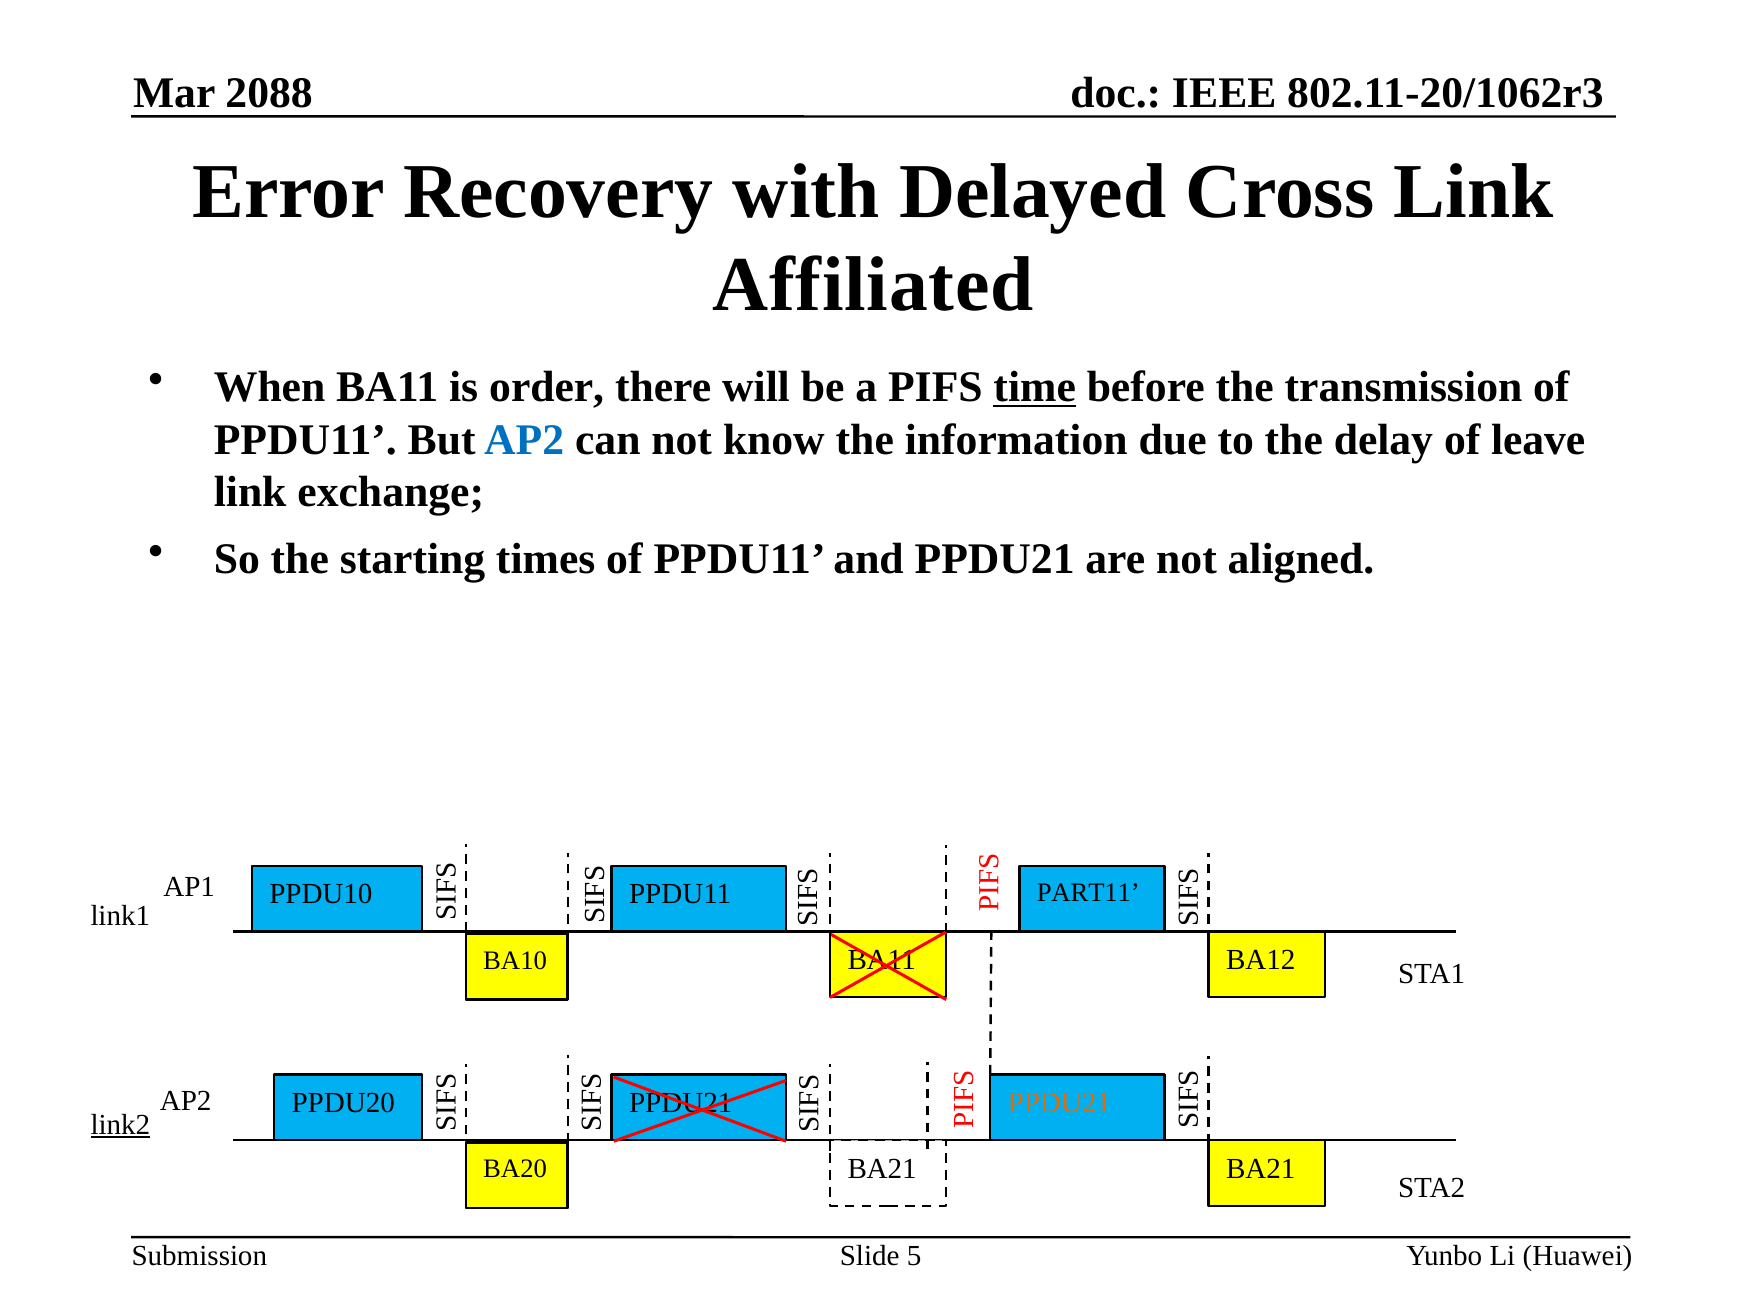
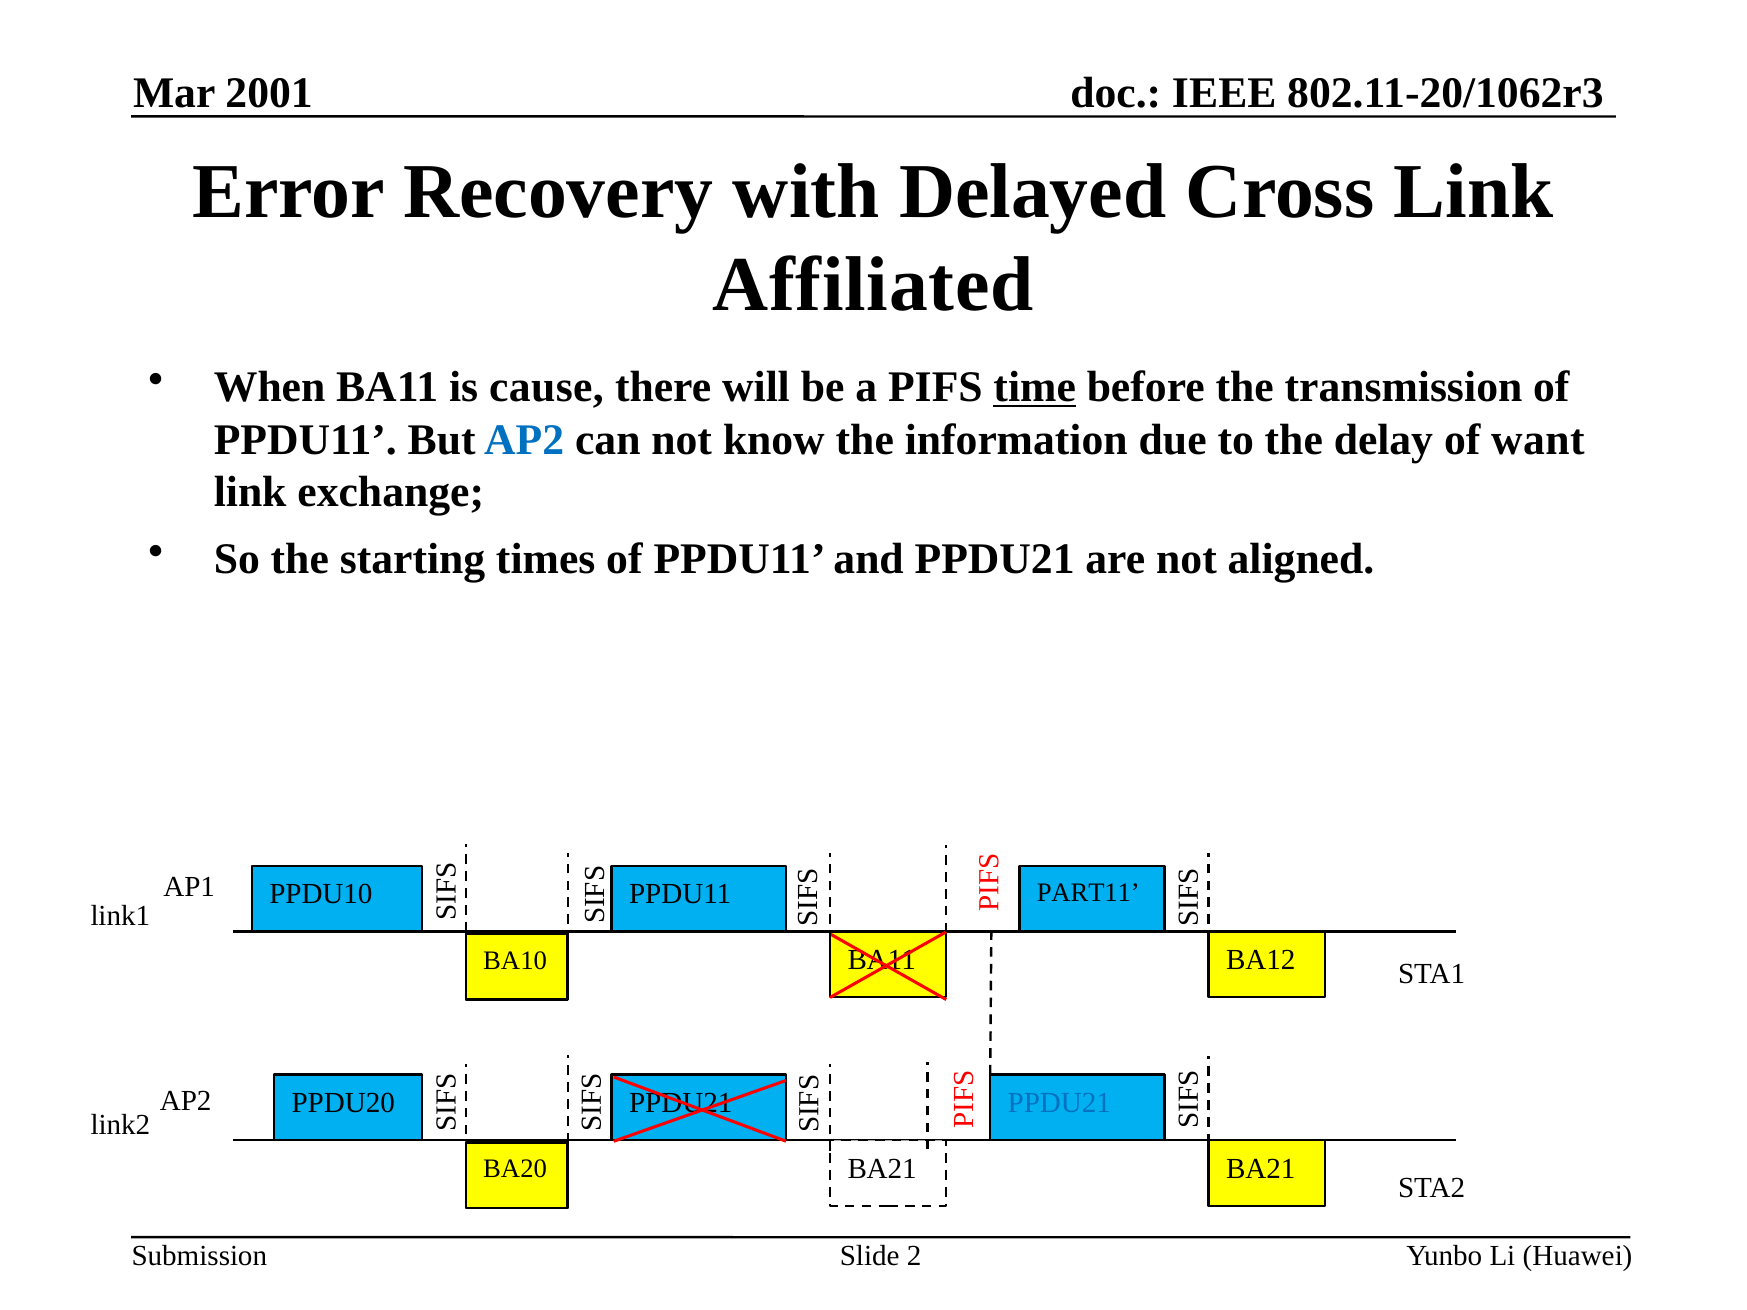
2088: 2088 -> 2001 (269, 93)
order: order -> cause (546, 387)
leave: leave -> want (1538, 440)
PPDU21 colour: orange -> blue (1059, 1103)
link2 underline: present -> none (120, 1125)
5: 5 -> 2 (914, 1257)
